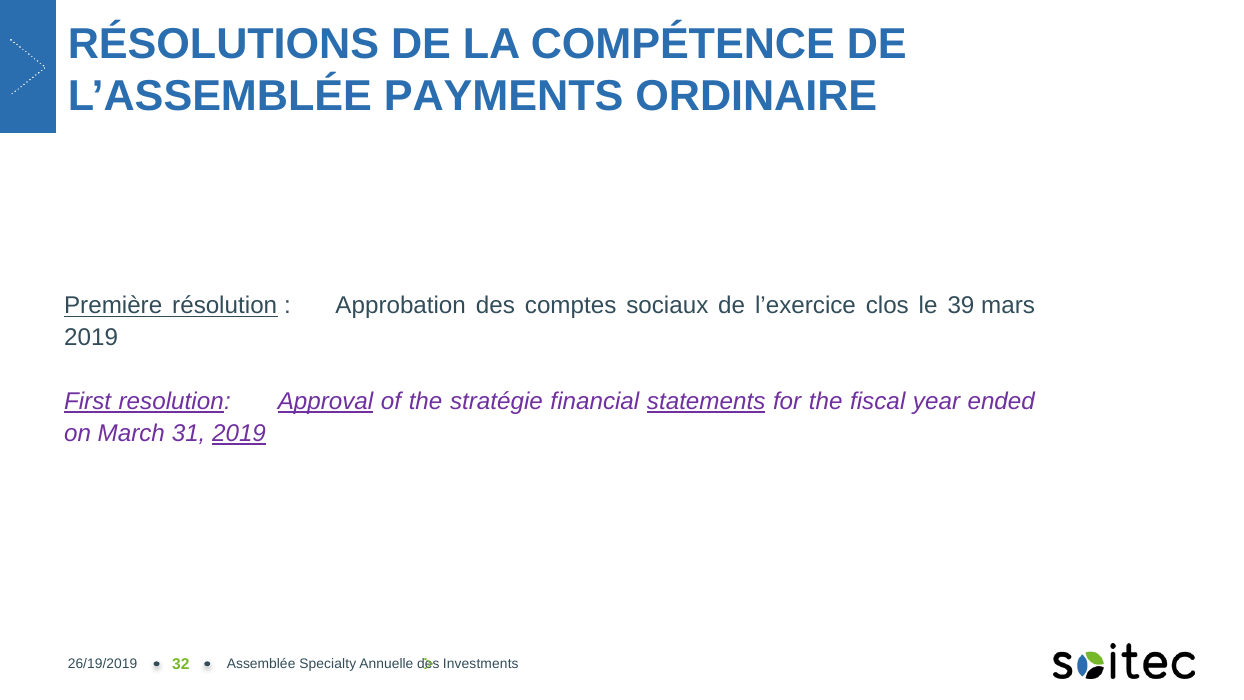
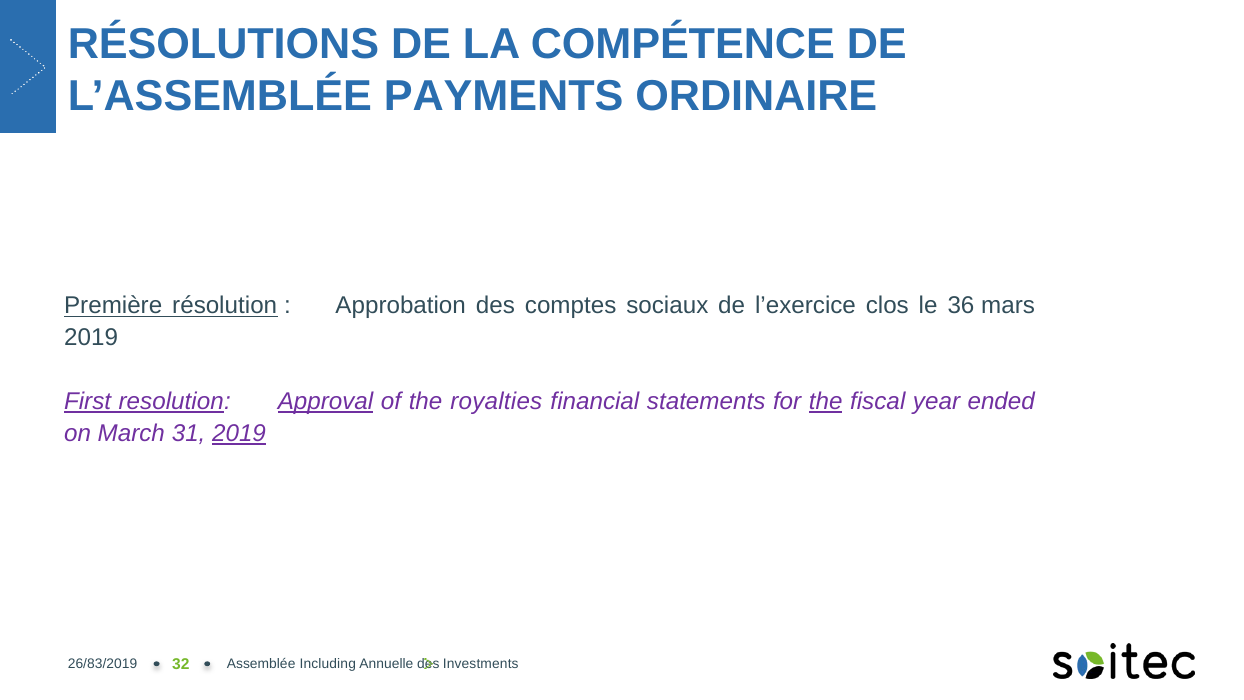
39: 39 -> 36 (961, 305)
stratégie: stratégie -> royalties (496, 401)
statements underline: present -> none (706, 401)
the underline: none -> present (826, 401)
26/19/2019: 26/19/2019 -> 26/83/2019 (103, 664)
Specialty: Specialty -> Including (328, 664)
